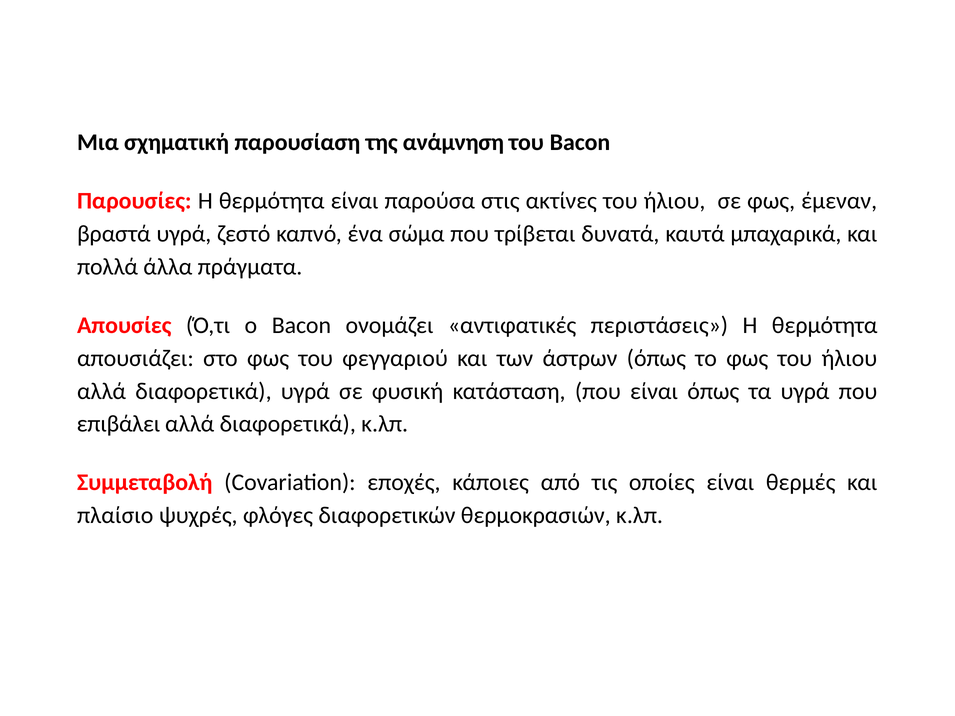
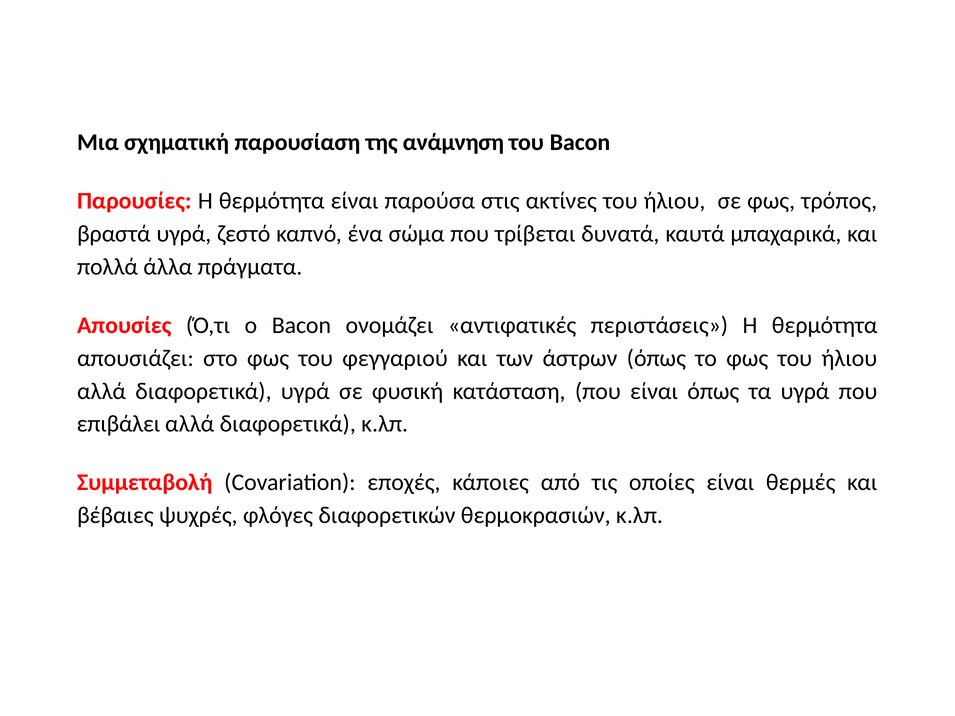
έμεναν: έμεναν -> τρόπος (839, 201)
πλαίσιο: πλαίσιο -> βέβαιες (115, 516)
